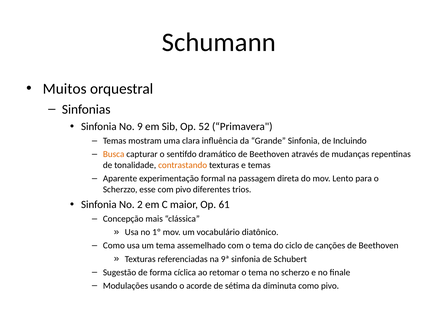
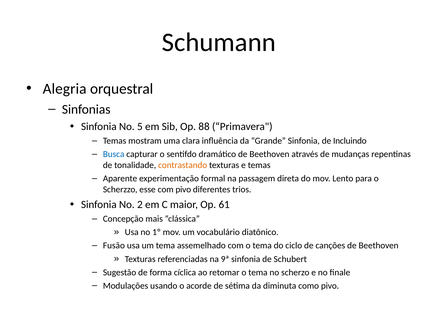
Muitos: Muitos -> Alegria (65, 89)
9: 9 -> 5 (140, 127)
52: 52 -> 88 (204, 127)
Busca colour: orange -> blue (114, 155)
Como: Como -> Fusão (114, 246)
